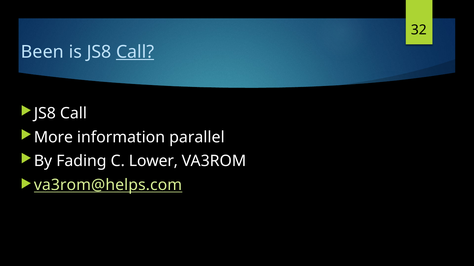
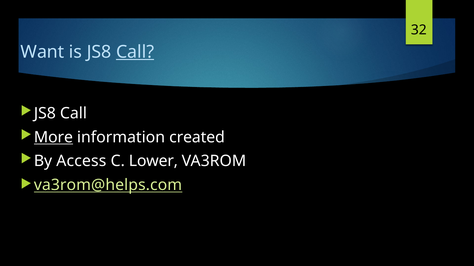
Been: Been -> Want (42, 52)
More underline: none -> present (53, 138)
parallel: parallel -> created (197, 138)
Fading: Fading -> Access (81, 161)
